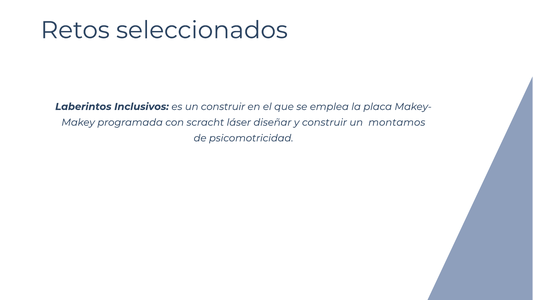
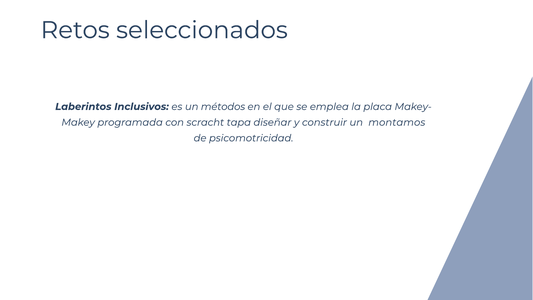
un construir: construir -> métodos (223, 107)
láser: láser -> tapa (239, 122)
